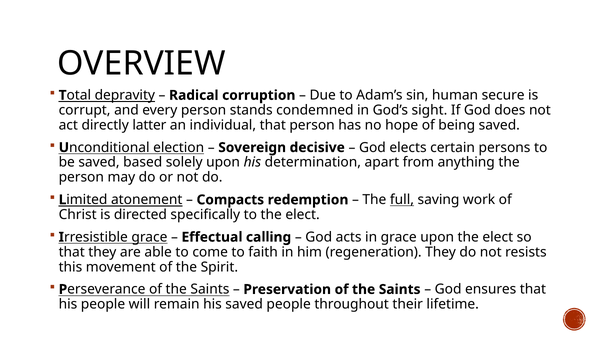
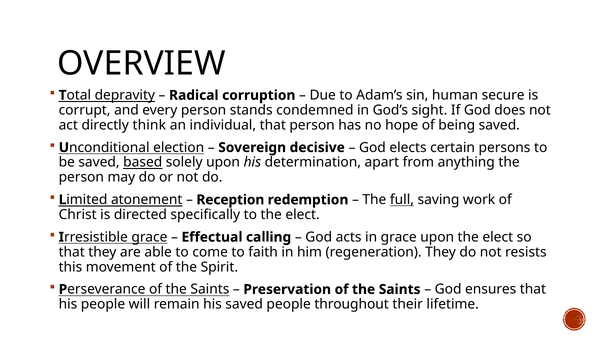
latter: latter -> think (149, 125)
based underline: none -> present (143, 162)
Compacts: Compacts -> Reception (230, 200)
